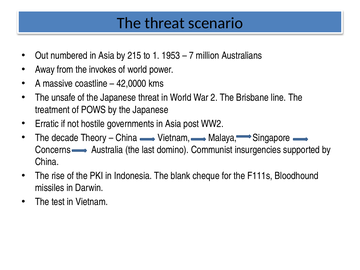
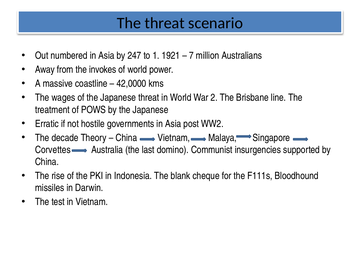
215: 215 -> 247 (134, 56)
1953: 1953 -> 1921 (171, 56)
unsafe: unsafe -> wages (63, 98)
Concerns: Concerns -> Corvettes (53, 150)
